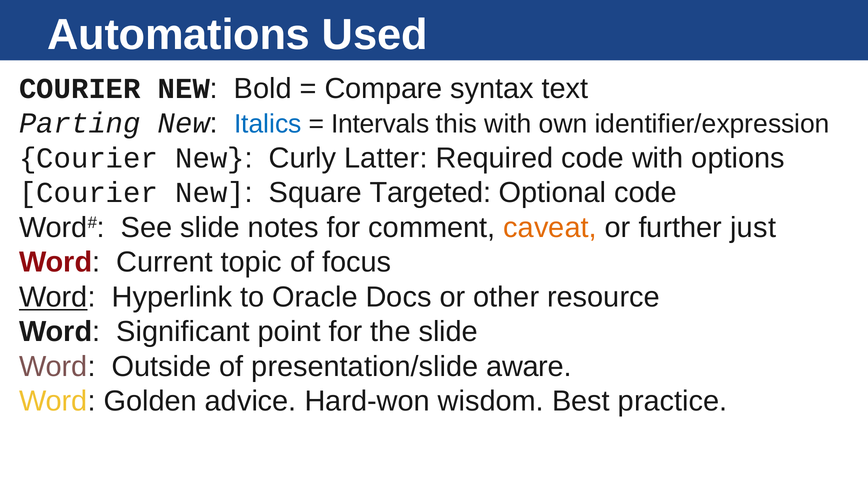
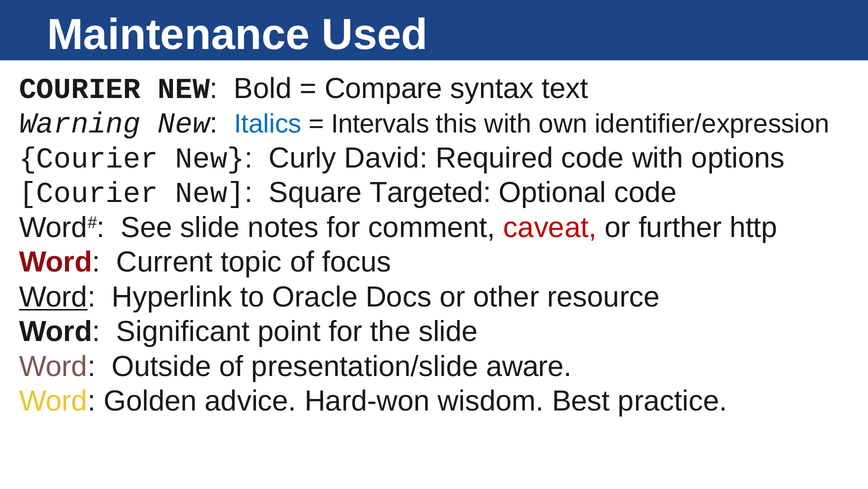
Automations: Automations -> Maintenance (179, 35)
Parting: Parting -> Warning (80, 123)
Latter: Latter -> David (386, 158)
caveat colour: orange -> red (550, 227)
just: just -> http (753, 227)
